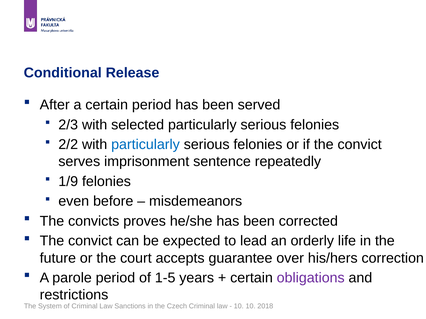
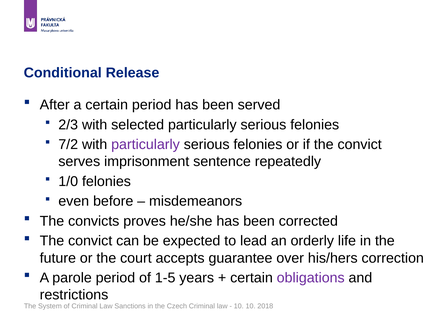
2/2: 2/2 -> 7/2 (68, 145)
particularly colour: blue -> purple (145, 145)
1/9: 1/9 -> 1/0 (68, 182)
